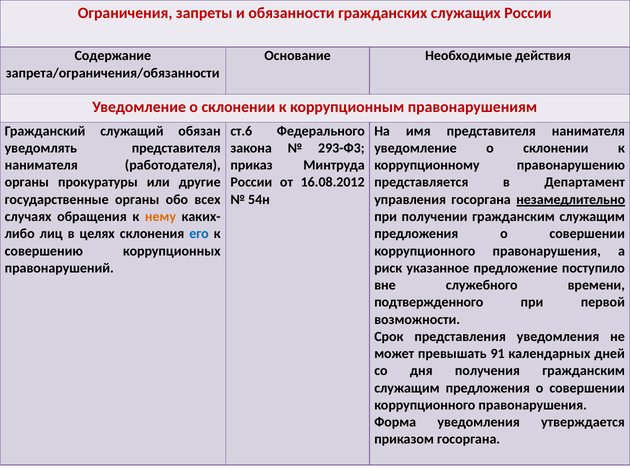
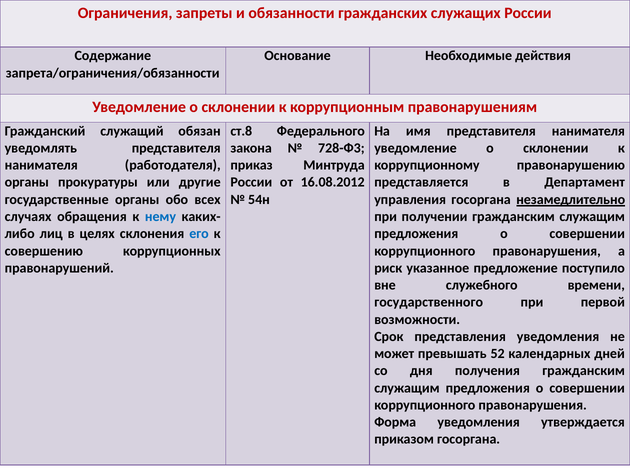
ст.6: ст.6 -> ст.8 (241, 131)
293-Ф3: 293-Ф3 -> 728-Ф3 (341, 148)
нему colour: orange -> blue (161, 216)
подтвержденного: подтвержденного -> государственного (429, 302)
91: 91 -> 52 (498, 353)
